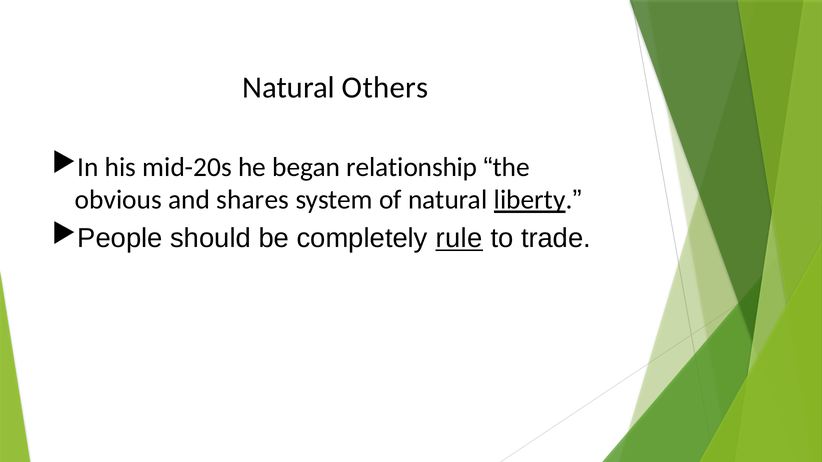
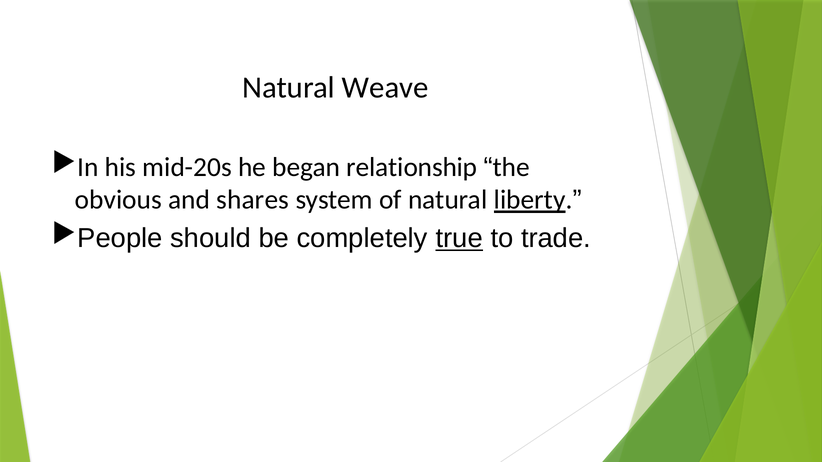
Others: Others -> Weave (385, 88)
rule: rule -> true (459, 238)
